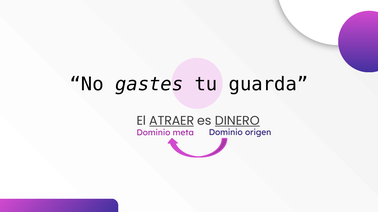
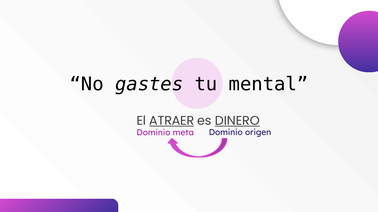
guarda: guarda -> mental (269, 84)
